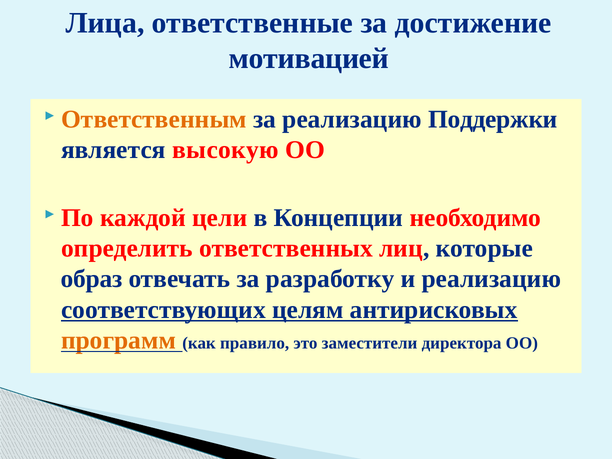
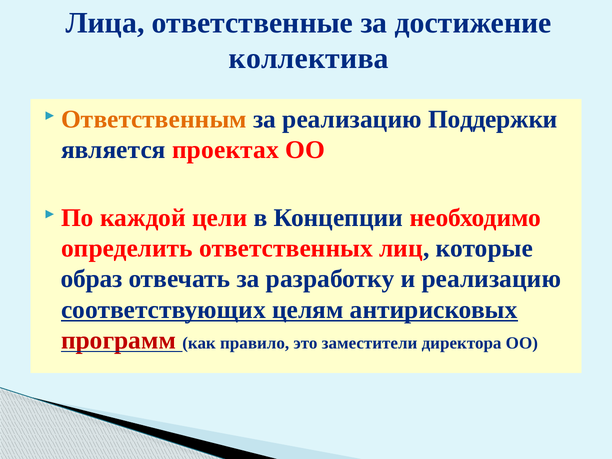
мотивацией: мотивацией -> коллектива (309, 59)
высокую: высокую -> проектах (225, 150)
программ colour: orange -> red (119, 340)
